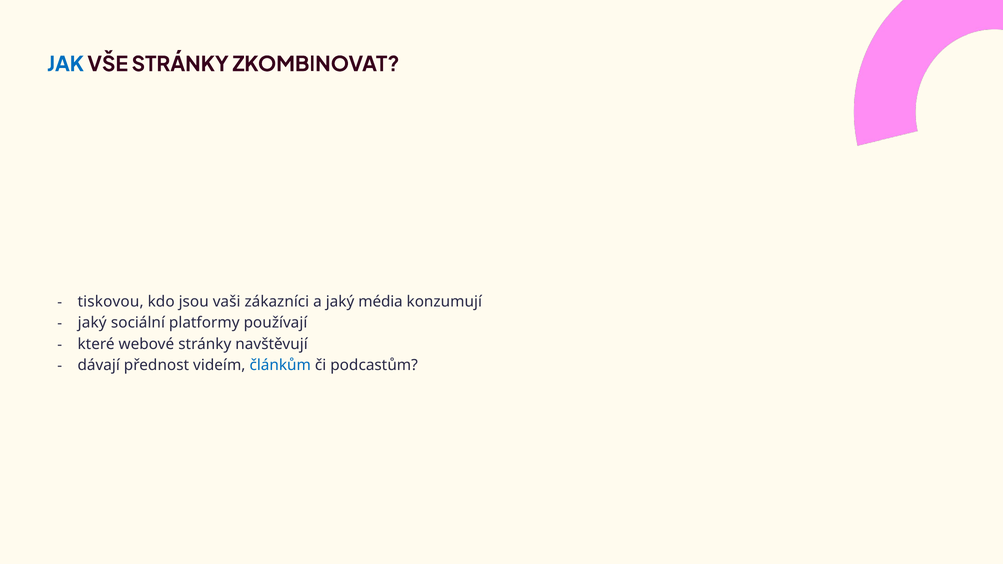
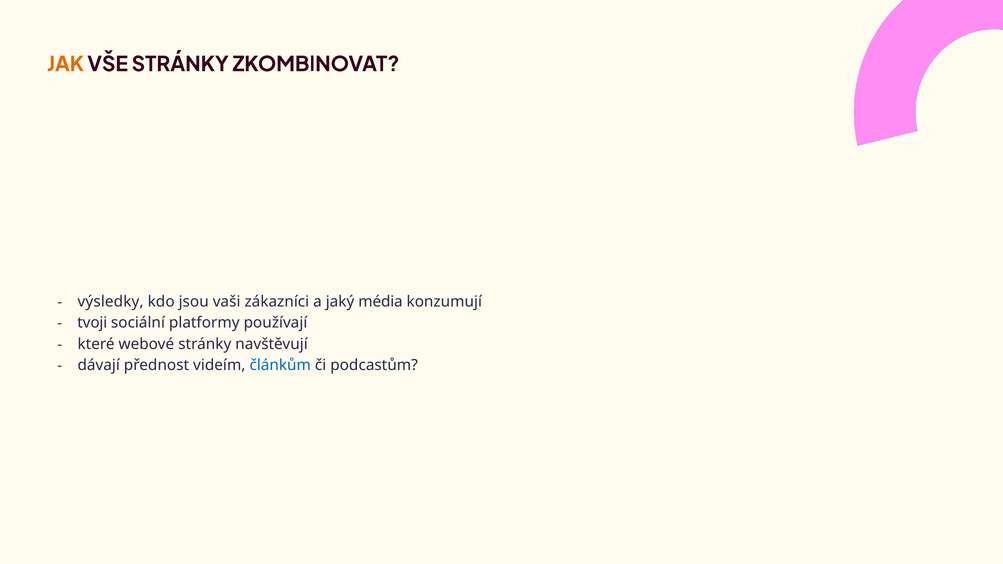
JAK colour: blue -> orange (65, 64)
tiskovou: tiskovou -> výsledky (111, 302)
jaký: jaký -> tvoji (92, 323)
